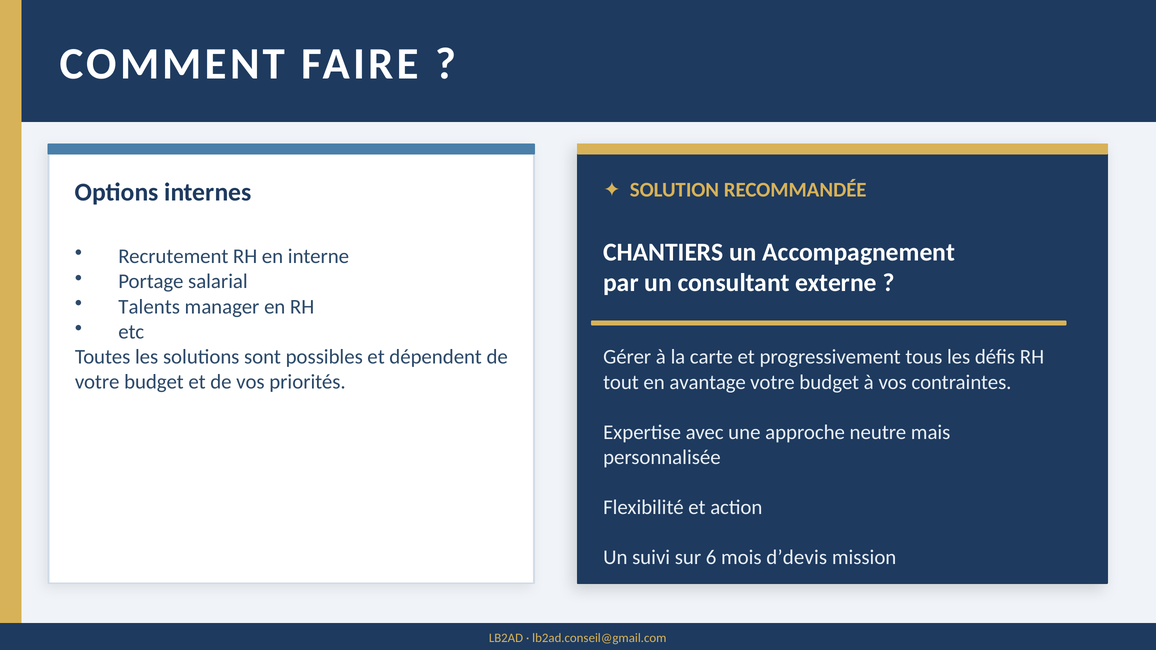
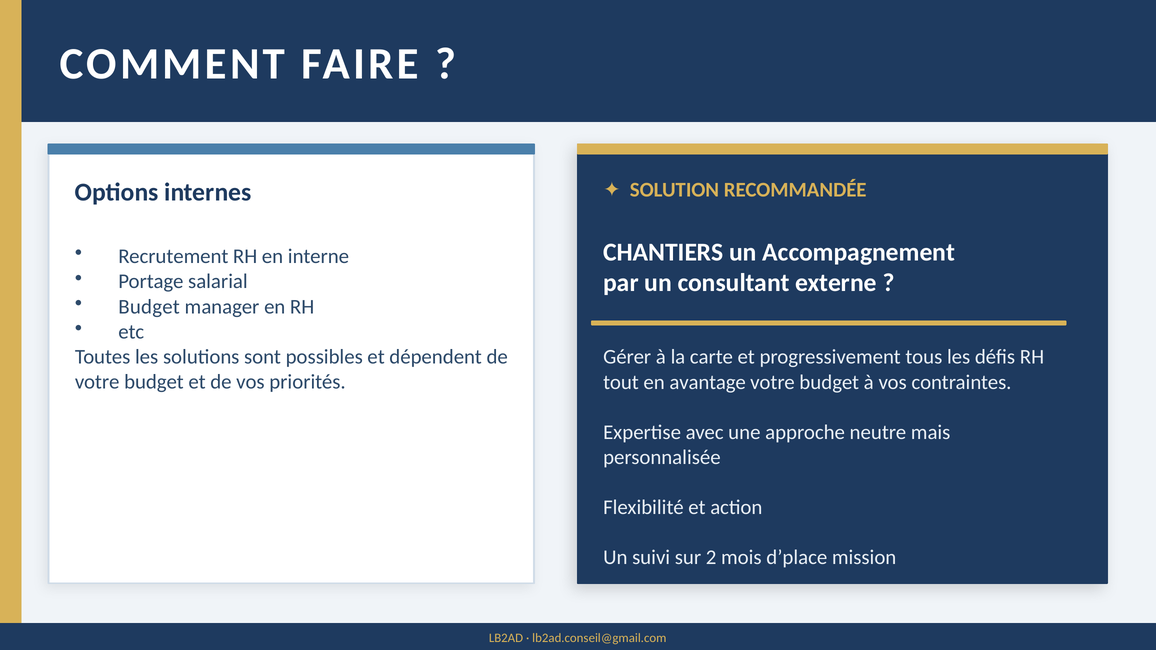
Talents: Talents -> Budget (149, 307)
6: 6 -> 2 (711, 558)
d’devis: d’devis -> d’place (797, 558)
